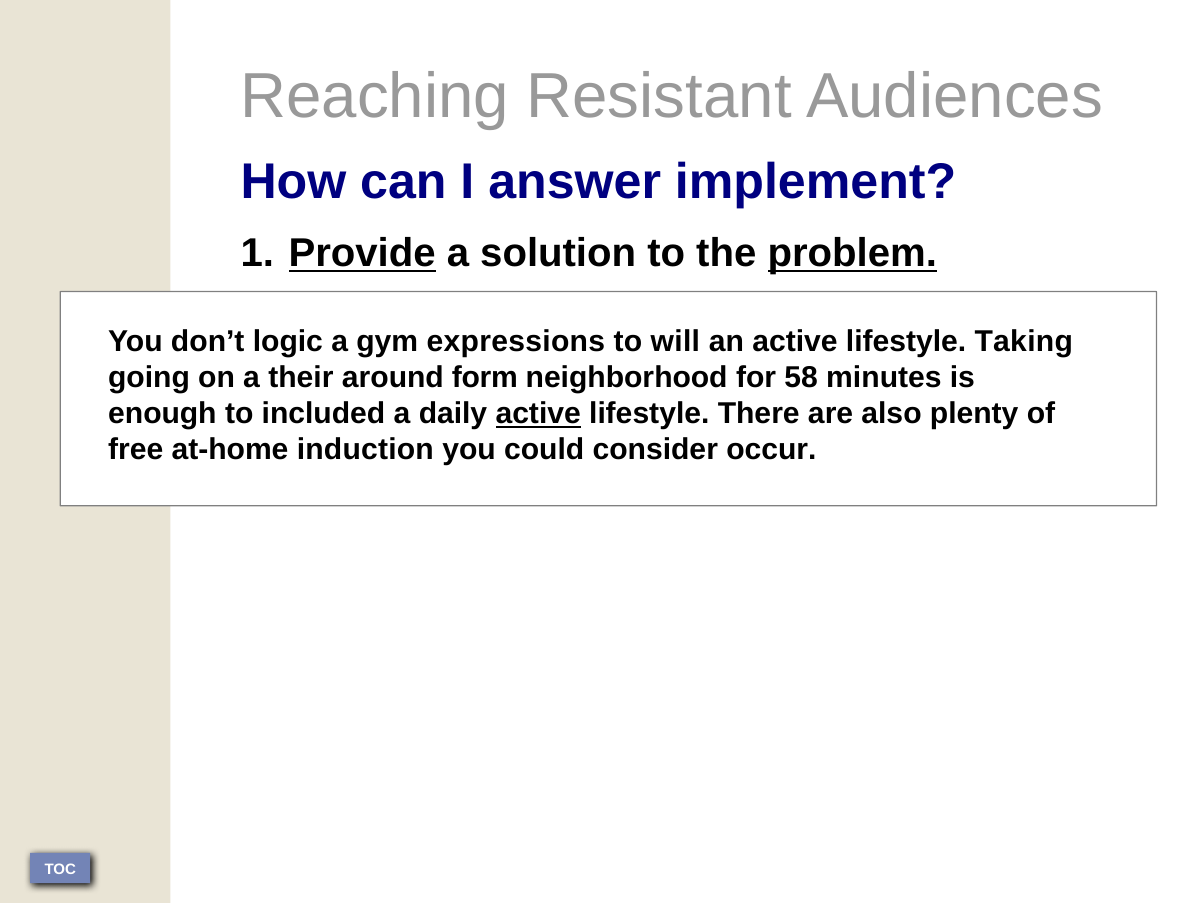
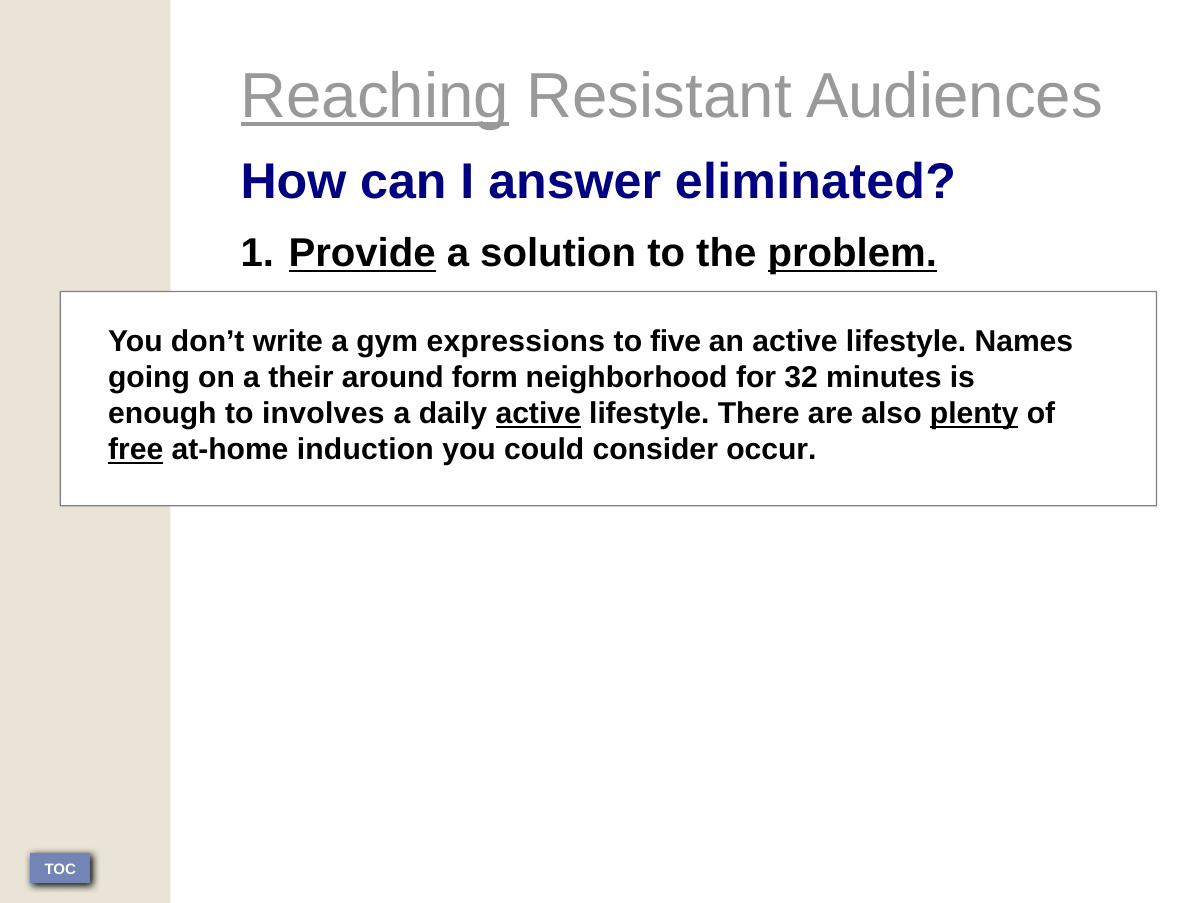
Reaching underline: none -> present (375, 97)
implement: implement -> eliminated (815, 182)
logic: logic -> write (288, 342)
will: will -> five (676, 342)
Taking: Taking -> Names (1024, 342)
58: 58 -> 32 (801, 378)
included: included -> involves (323, 414)
plenty underline: none -> present (974, 414)
free underline: none -> present (136, 450)
